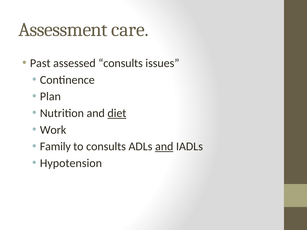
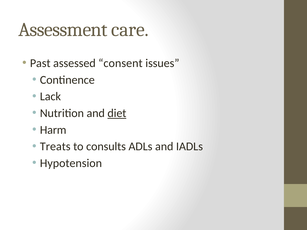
assessed consults: consults -> consent (120, 63)
Plan: Plan -> Lack (50, 97)
Work: Work -> Harm (53, 130)
Family: Family -> Treats (55, 147)
and underline: present -> none (164, 147)
